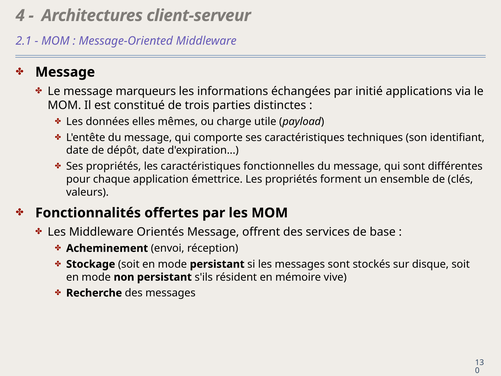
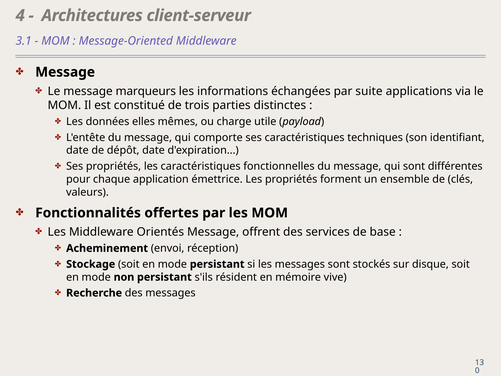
2.1: 2.1 -> 3.1 (24, 41)
initié: initié -> suite (369, 91)
